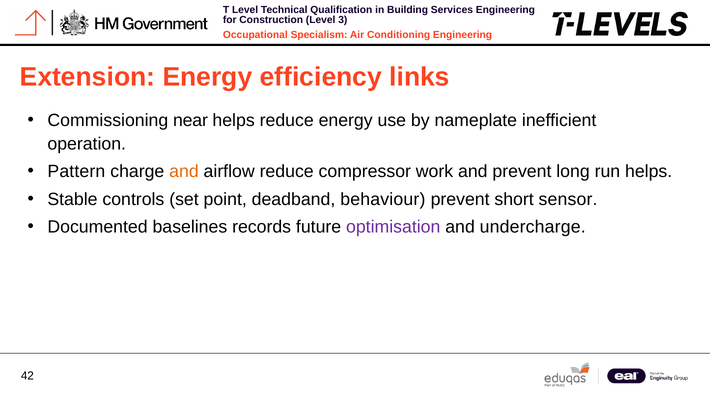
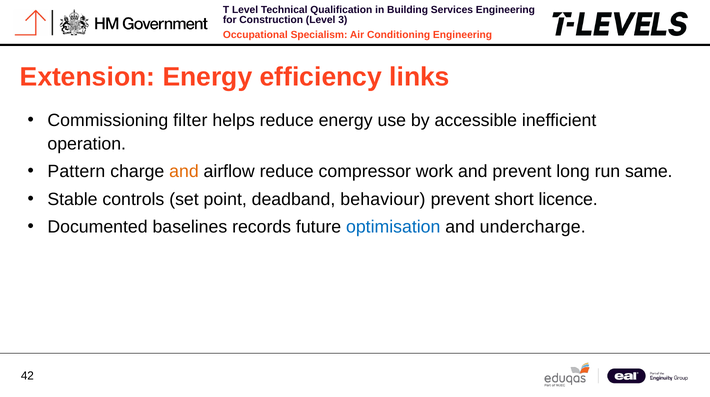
near: near -> filter (190, 120)
nameplate: nameplate -> accessible (476, 120)
run helps: helps -> same (649, 171)
sensor: sensor -> licence (568, 199)
optimisation colour: purple -> blue (393, 227)
